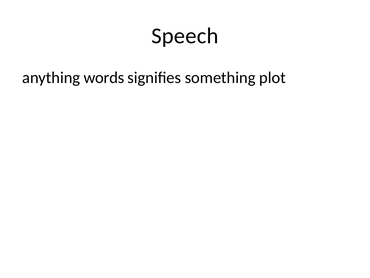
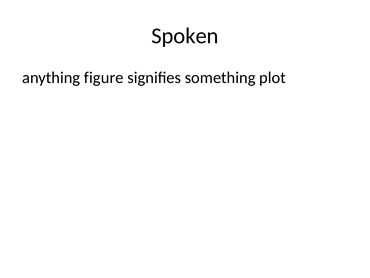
Speech: Speech -> Spoken (185, 36)
words: words -> figure (104, 78)
